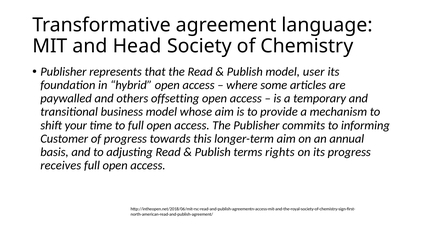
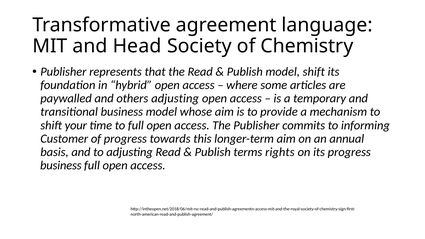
model user: user -> shift (314, 72)
others offsetting: offsetting -> adjusting (175, 99)
receives: receives -> business (61, 165)
